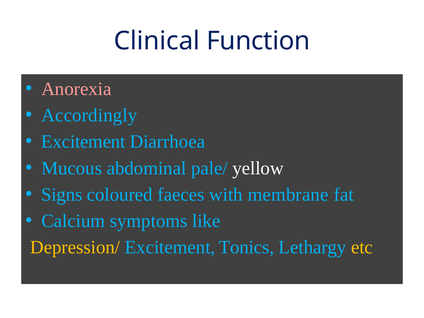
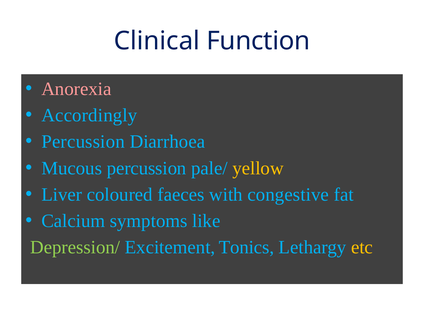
Excitement: Excitement -> Percussion (83, 142)
Mucous abdominal: abdominal -> percussion (147, 168)
yellow colour: white -> yellow (258, 168)
Signs: Signs -> Liver (62, 195)
membrane: membrane -> congestive (288, 195)
Depression/ colour: yellow -> light green (75, 247)
